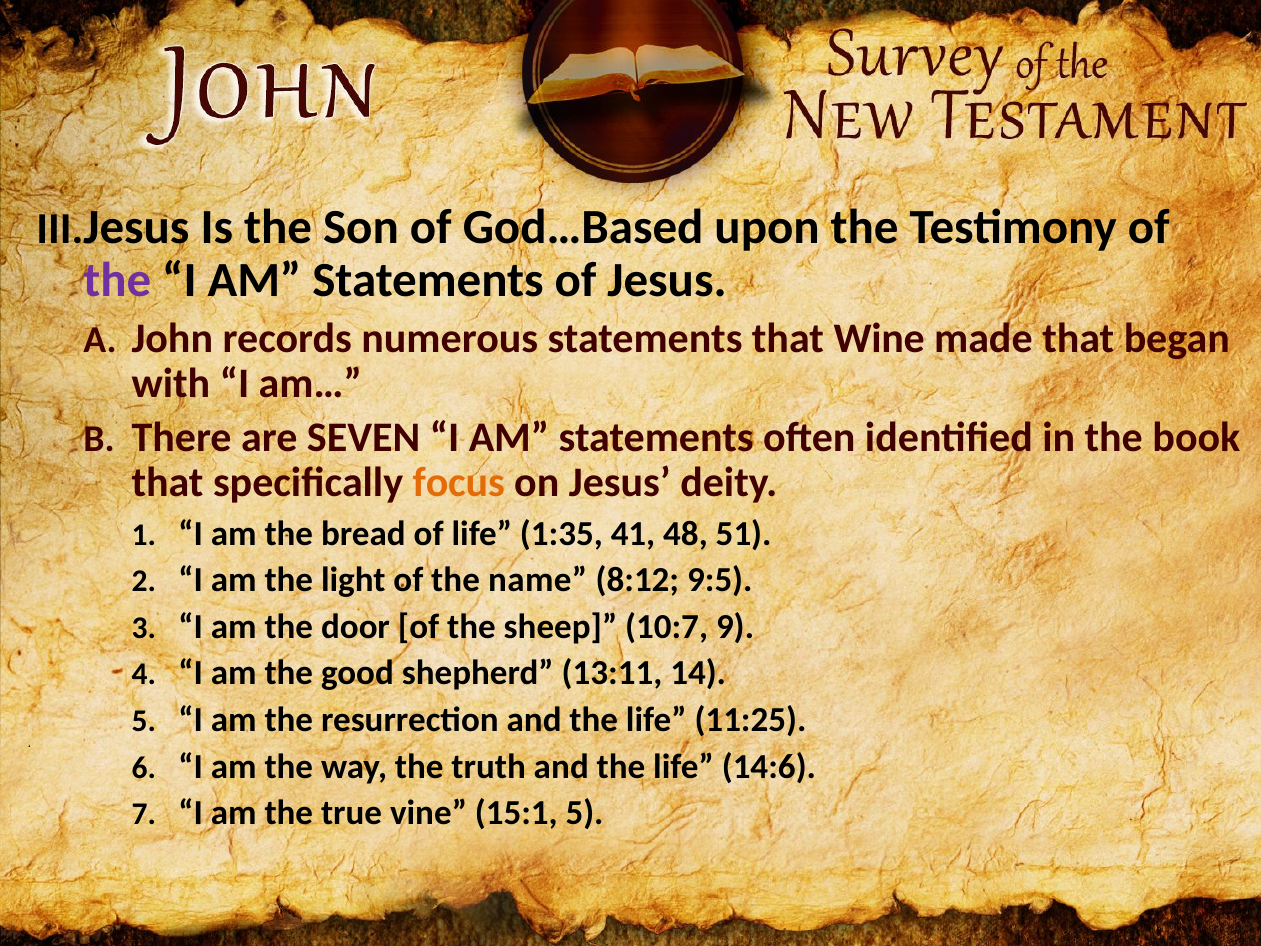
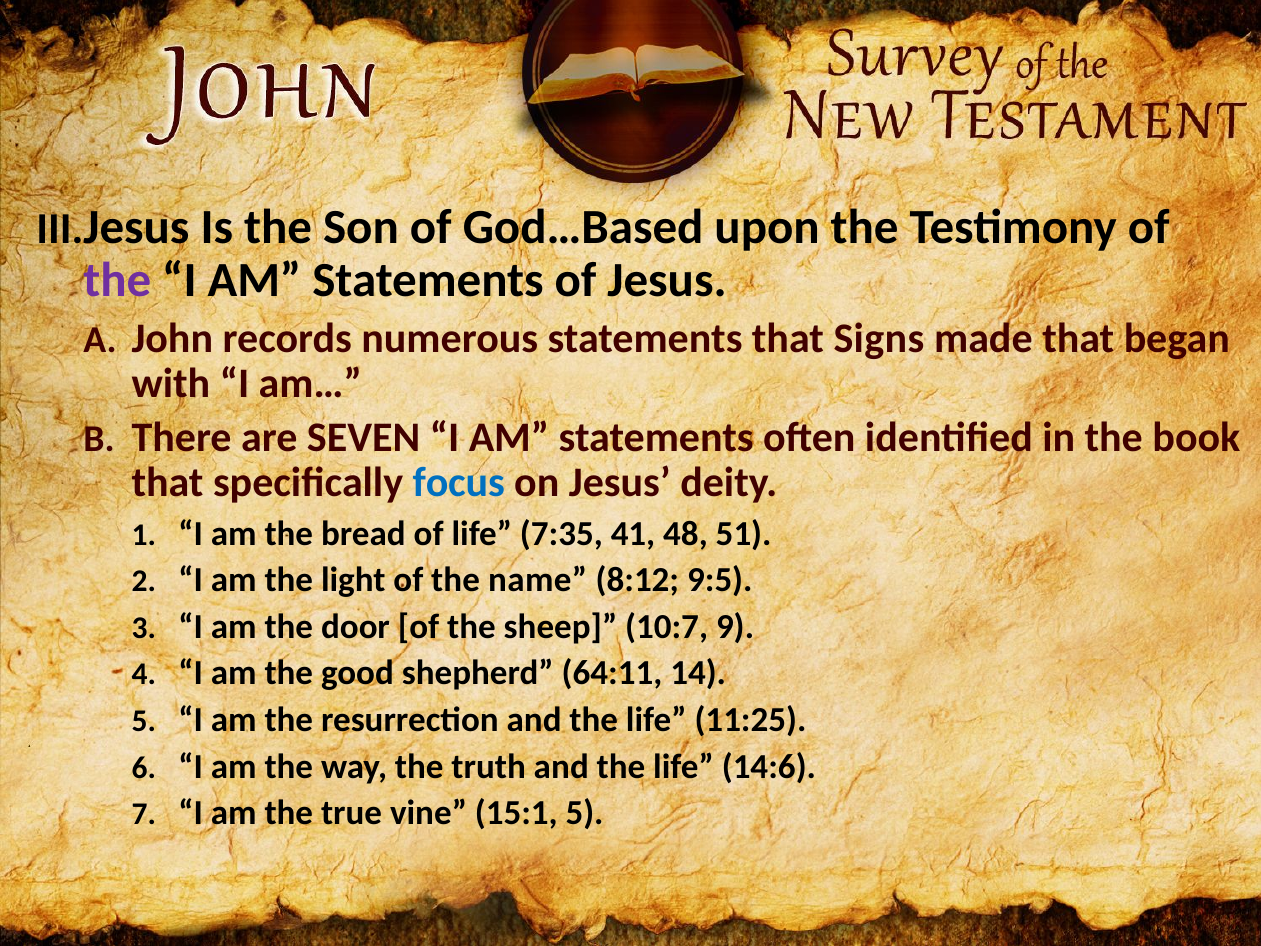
Wine: Wine -> Signs (879, 338)
focus colour: orange -> blue (459, 483)
1:35: 1:35 -> 7:35 (561, 533)
13:11: 13:11 -> 64:11 (612, 673)
